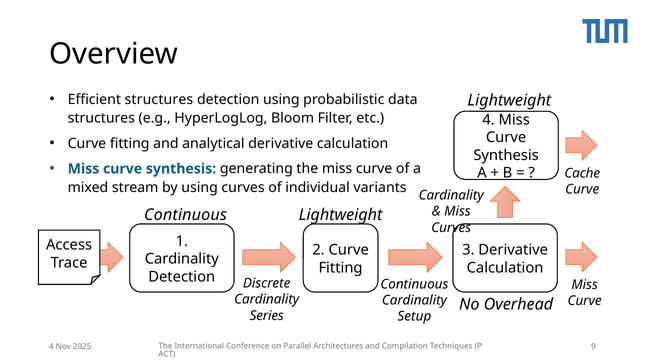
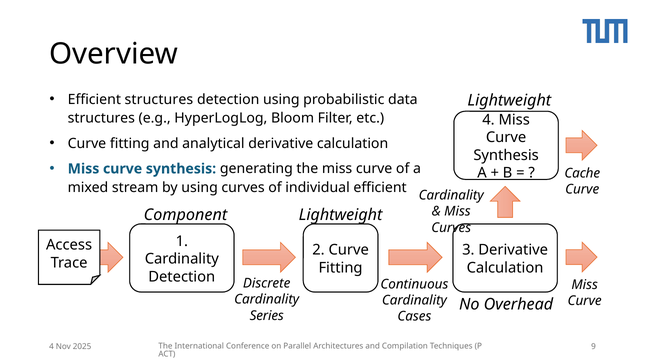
individual variants: variants -> efficient (380, 187)
Continuous: Continuous -> Component (186, 215)
Setup: Setup -> Cases (414, 316)
